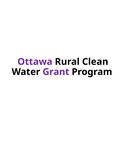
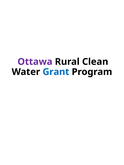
Grant colour: purple -> blue (56, 72)
